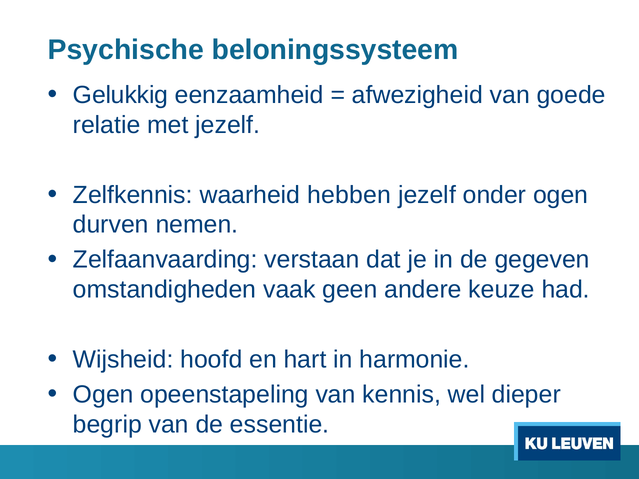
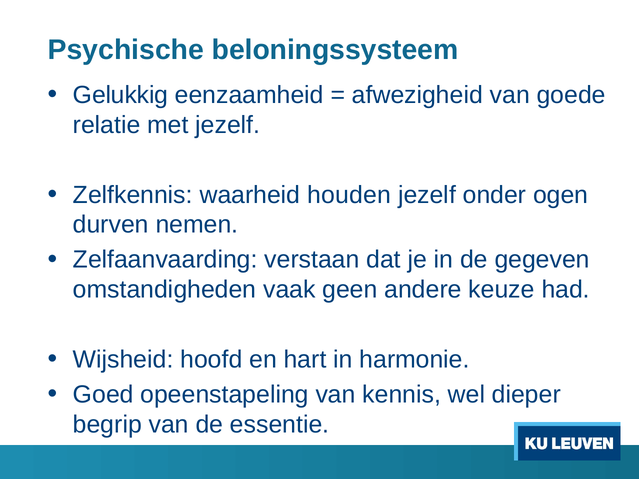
hebben: hebben -> houden (349, 195)
Ogen: Ogen -> Goed (103, 395)
